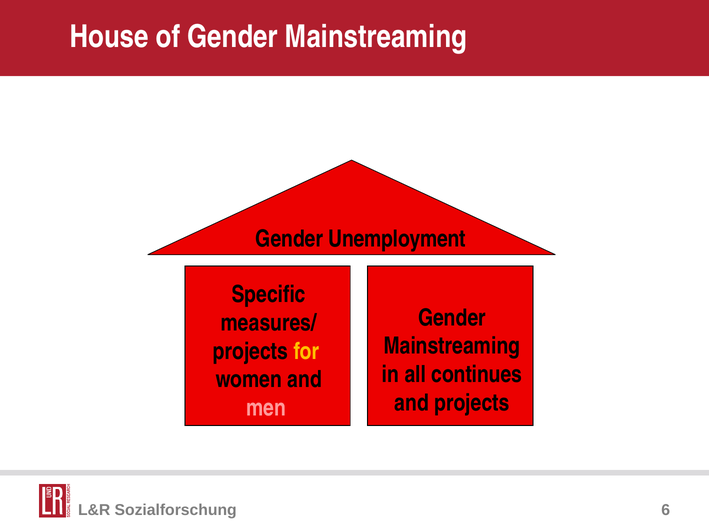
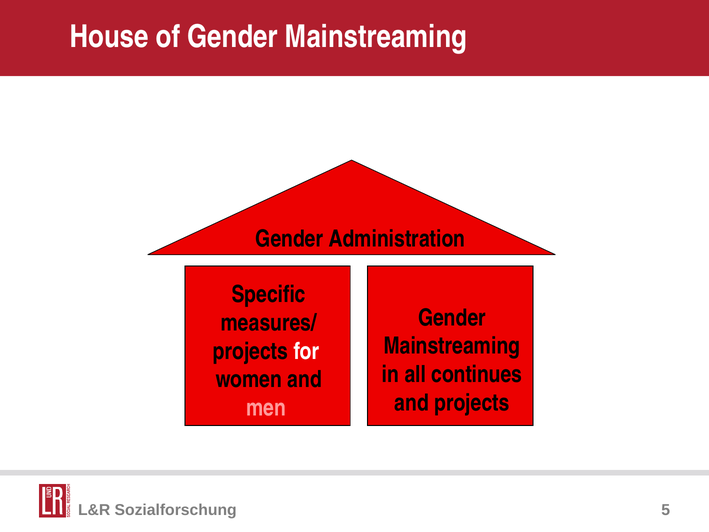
Unemployment: Unemployment -> Administration (397, 239)
for colour: yellow -> white (306, 351)
6: 6 -> 5 (666, 510)
